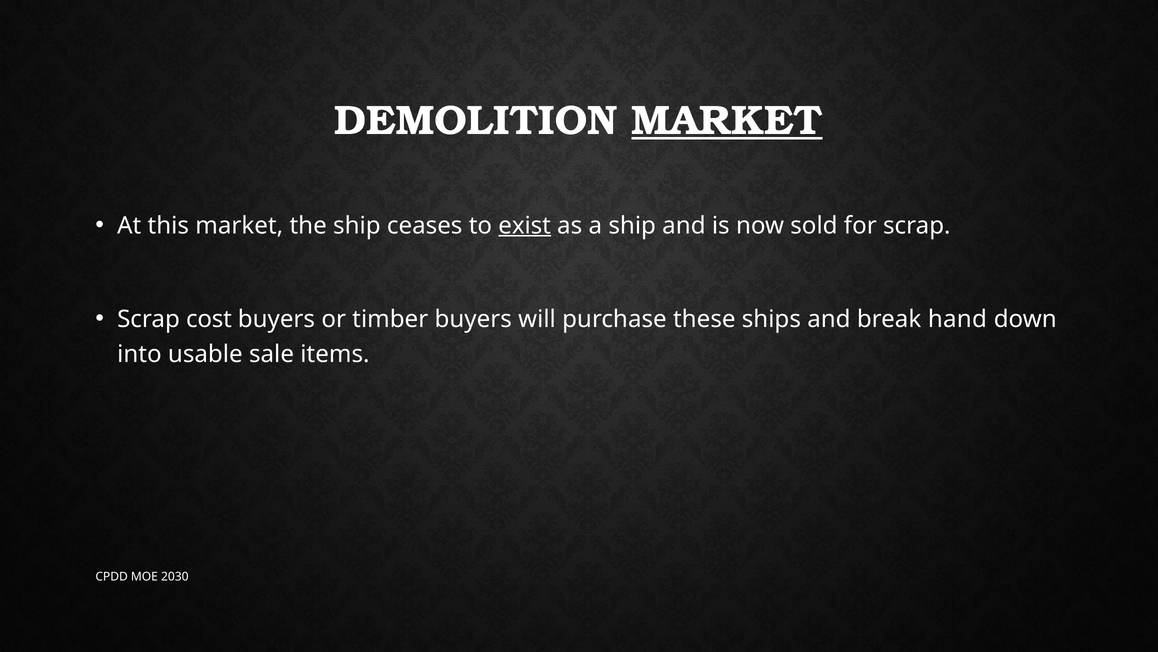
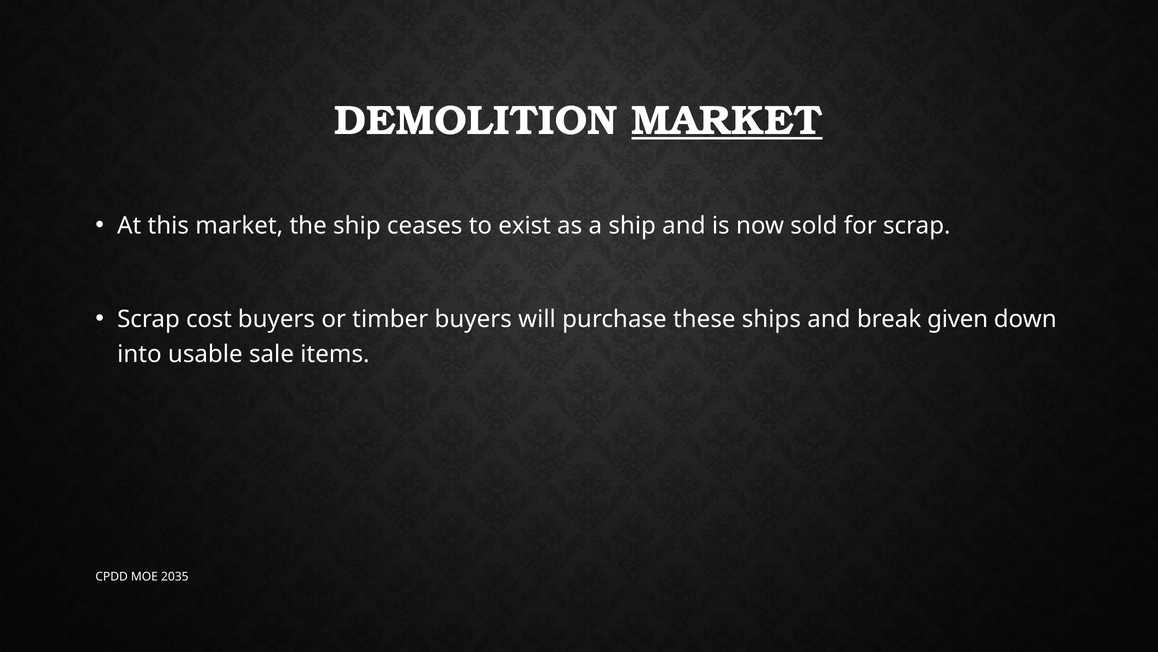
exist underline: present -> none (525, 225)
hand: hand -> given (958, 319)
2030: 2030 -> 2035 (175, 576)
